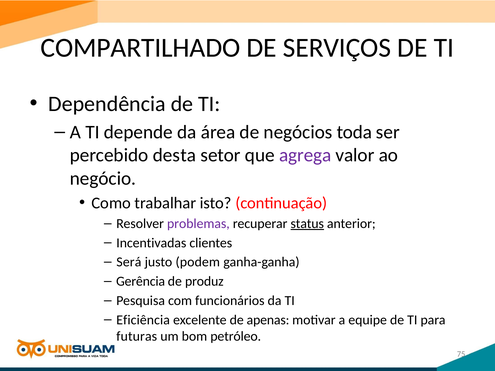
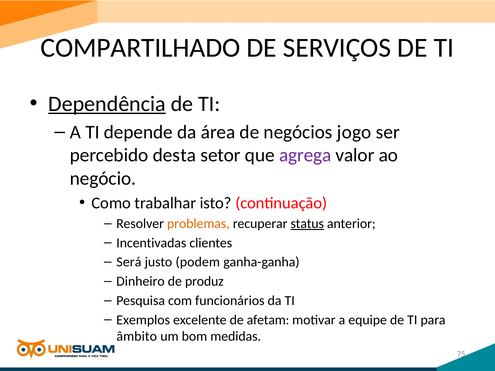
Dependência underline: none -> present (107, 104)
toda: toda -> jogo (354, 132)
problemas colour: purple -> orange (198, 224)
Gerência: Gerência -> Dinheiro (140, 282)
Eficiência: Eficiência -> Exemplos (143, 320)
apenas: apenas -> afetam (268, 320)
futuras: futuras -> âmbito (137, 337)
petróleo: petróleo -> medidas (236, 337)
